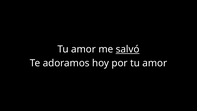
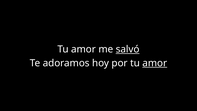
amor underline: none -> present (155, 63)
